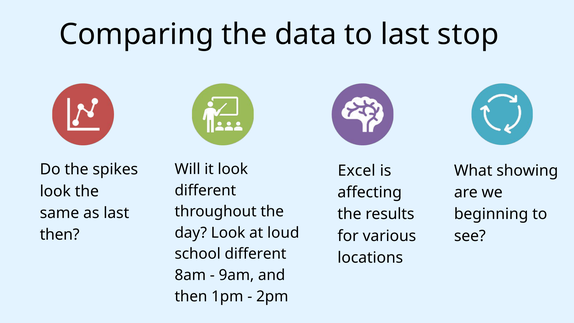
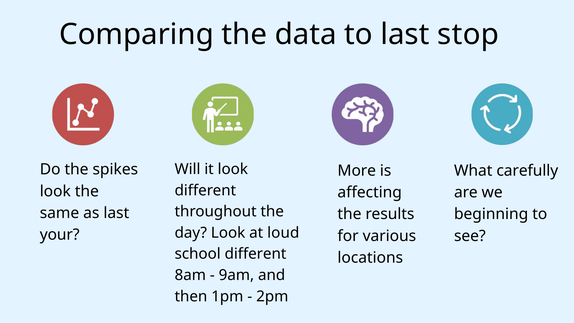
Excel: Excel -> More (357, 171)
showing: showing -> carefully (527, 171)
then: then -> your (60, 235)
